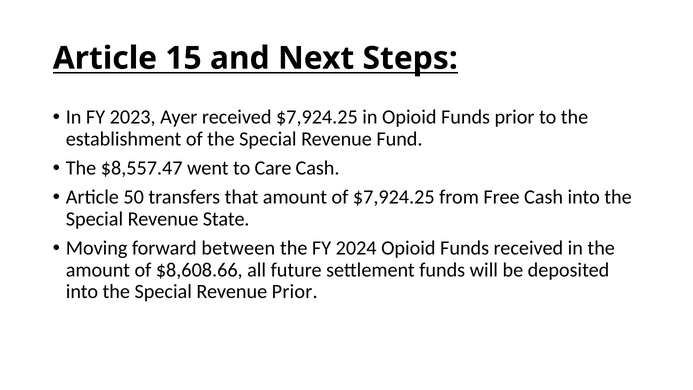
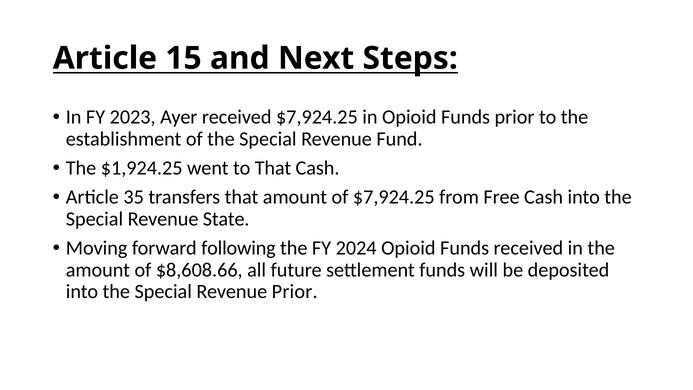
$8,557.47: $8,557.47 -> $1,924.25 (142, 168)
to Care: Care -> That (273, 168)
50: 50 -> 35 (134, 197)
between: between -> following (238, 248)
